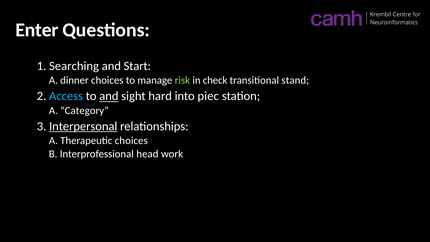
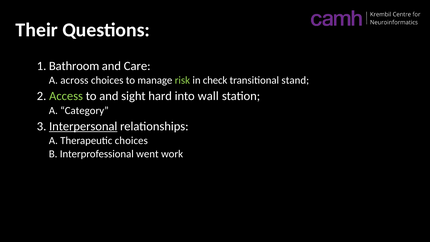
Enter: Enter -> Their (37, 30)
Searching: Searching -> Bathroom (74, 66)
Start: Start -> Care (137, 66)
dinner: dinner -> across (74, 80)
Access colour: light blue -> light green (66, 96)
and underline: present -> none (109, 96)
piec: piec -> wall (208, 96)
head: head -> went (147, 154)
